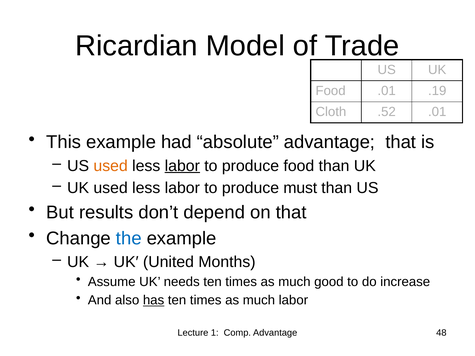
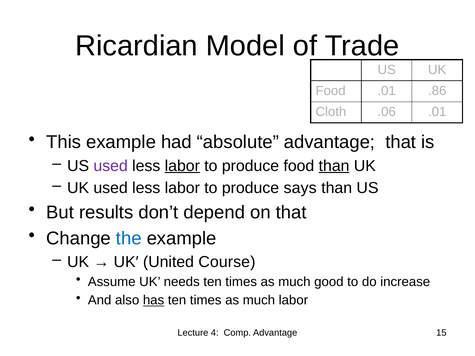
.19: .19 -> .86 (437, 91)
.52: .52 -> .06 (387, 112)
used colour: orange -> purple (111, 166)
than underline: none -> present (334, 166)
must: must -> says (300, 188)
Months: Months -> Course (227, 262)
1: 1 -> 4 (215, 333)
48: 48 -> 15 (441, 333)
